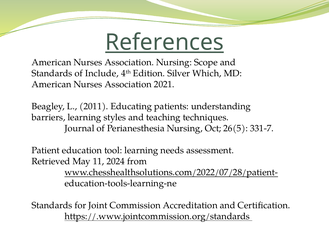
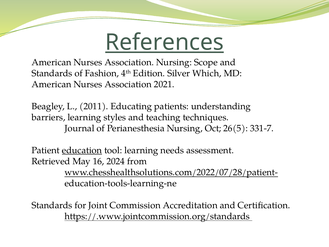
Include: Include -> Fashion (102, 73)
education underline: none -> present (82, 150)
11: 11 -> 16 (99, 161)
